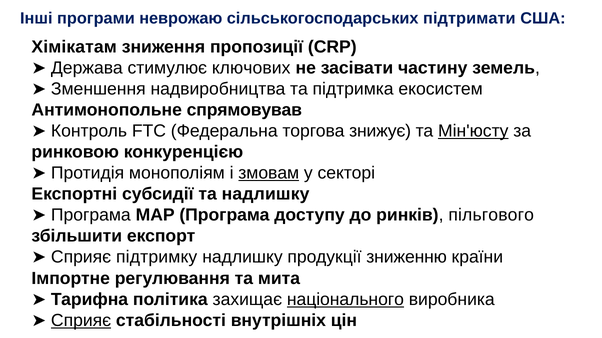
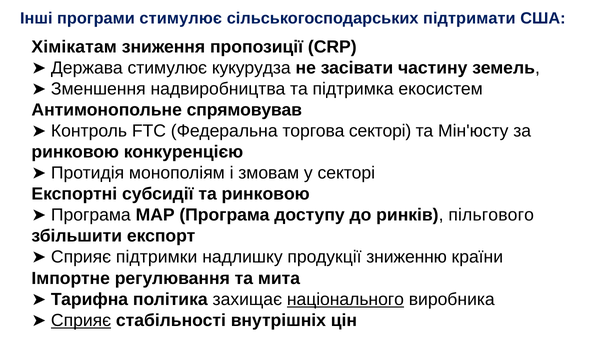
програми неврожаю: неврожаю -> стимулює (181, 18)
ключових: ключових -> кукурудза (251, 68)
торгова знижує: знижує -> секторі (380, 131)
Мін'юсту underline: present -> none (473, 131)
змовам underline: present -> none (269, 173)
та надлишку: надлишку -> ринковою (266, 194)
підтримку: підтримку -> підтримки (157, 258)
